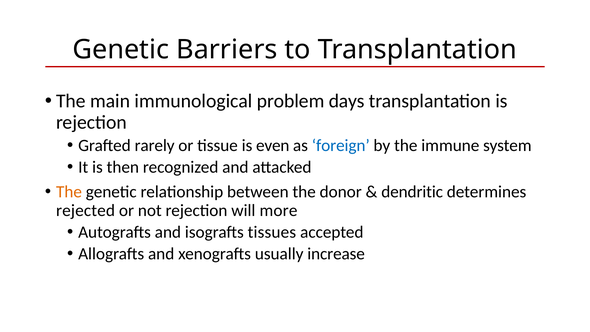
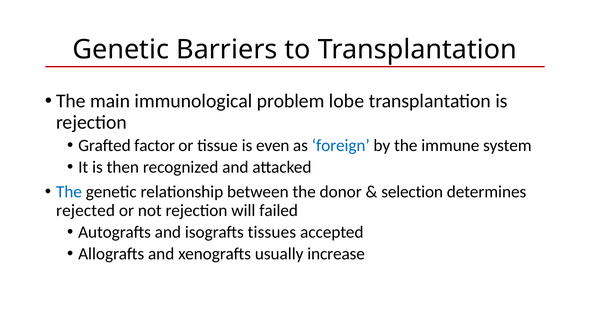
days: days -> lobe (347, 101)
rarely: rarely -> factor (155, 145)
The colour: orange -> blue (69, 192)
dendritic: dendritic -> selection (412, 192)
more: more -> failed (279, 210)
